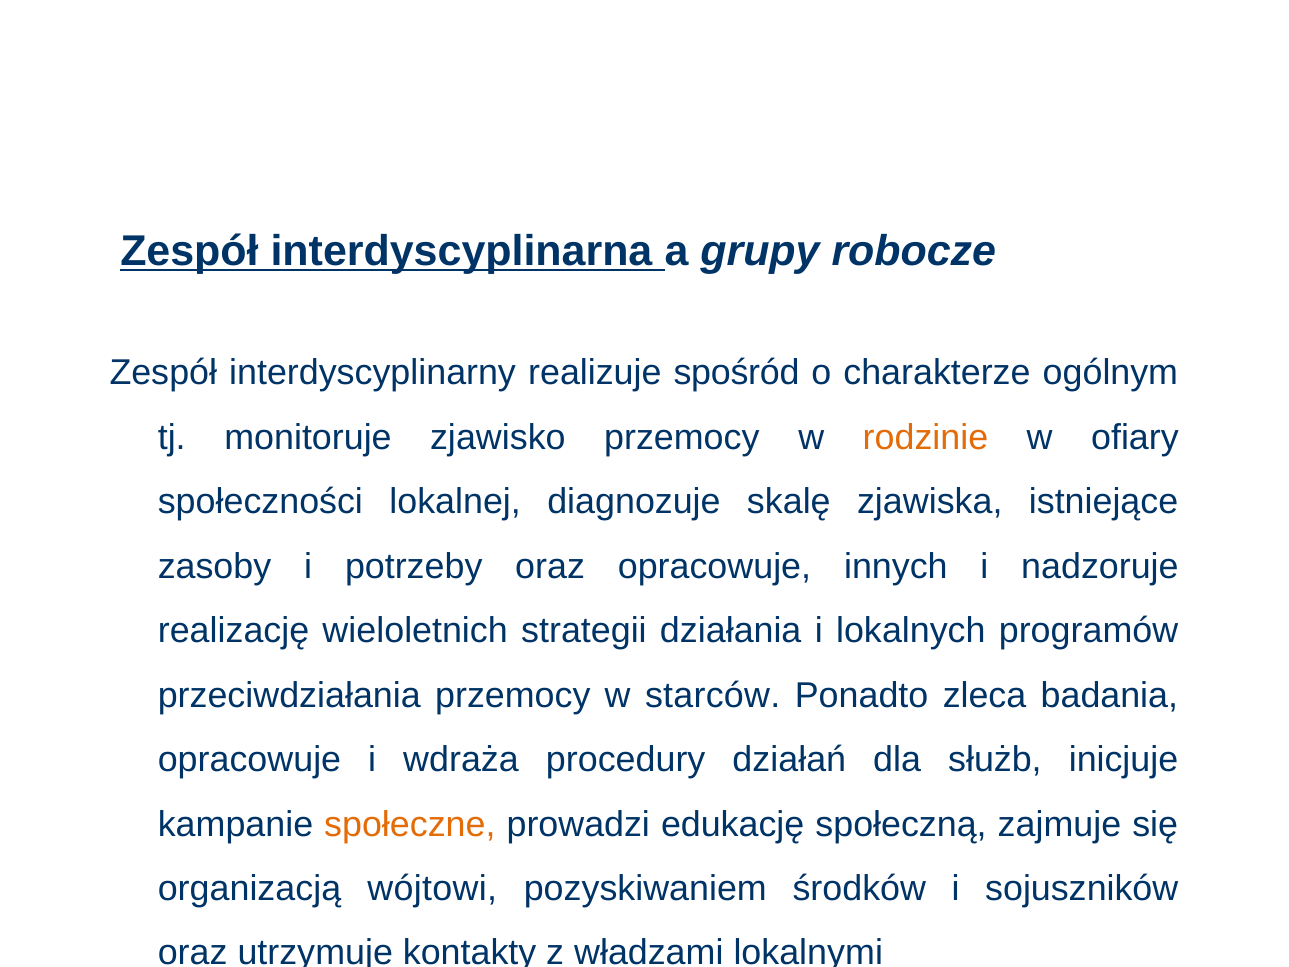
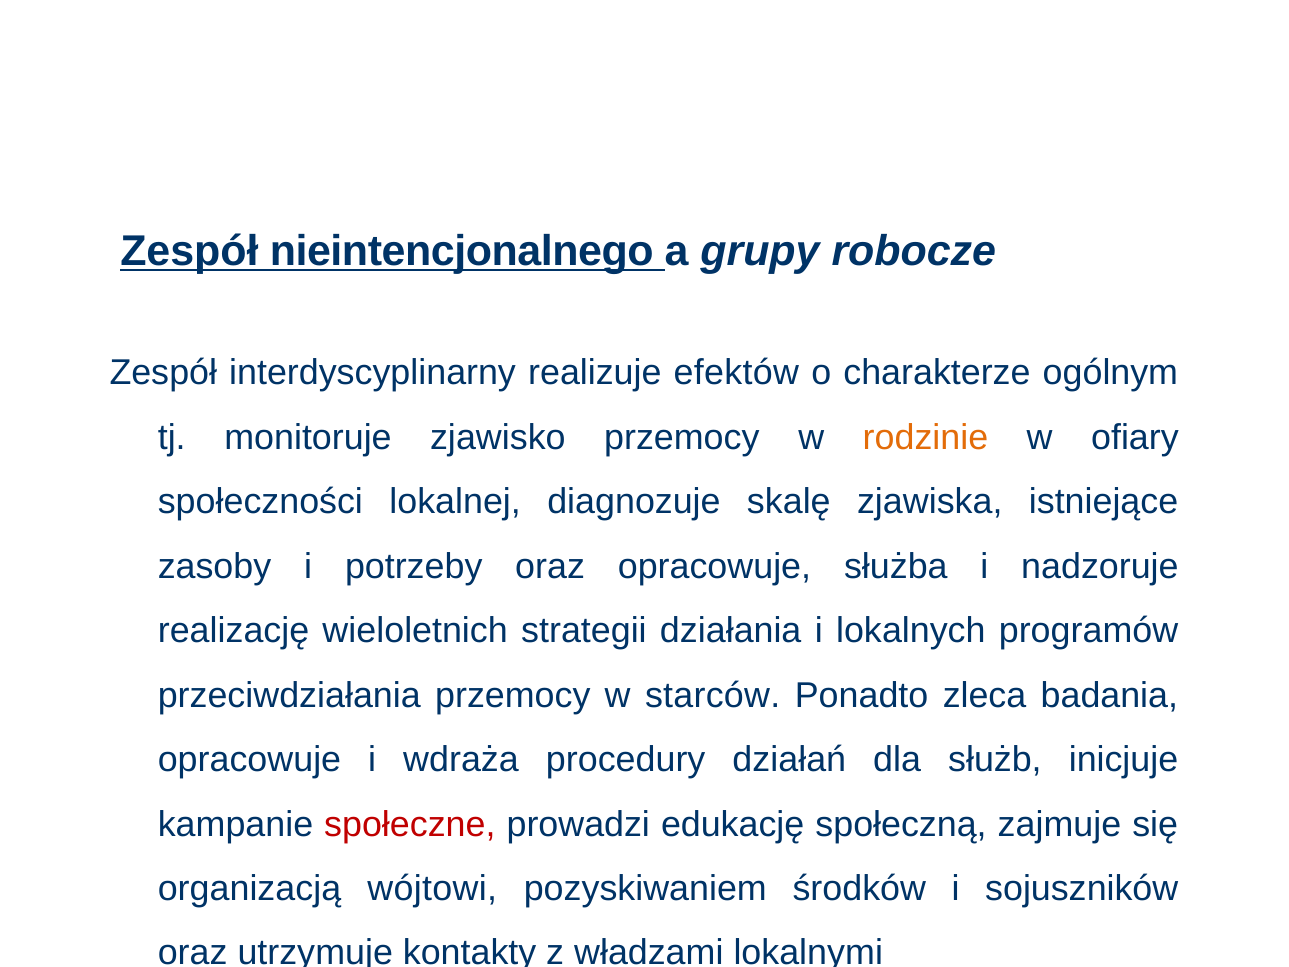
interdyscyplinarna: interdyscyplinarna -> nieintencjonalnego (462, 251)
spośród: spośród -> efektów (736, 373)
innych: innych -> służba (896, 566)
społeczne colour: orange -> red (410, 824)
